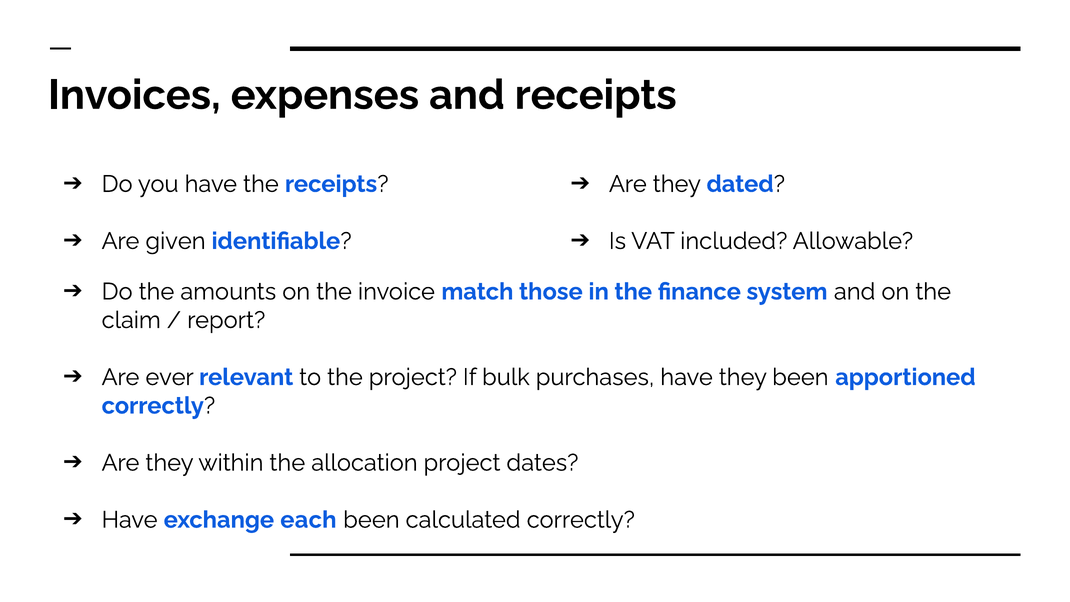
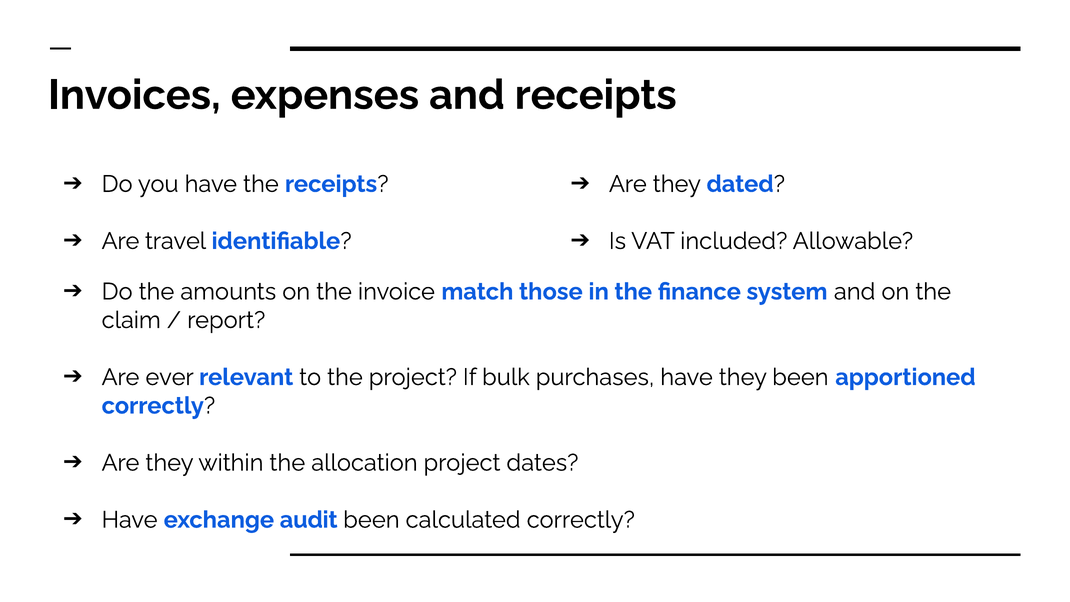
given: given -> travel (176, 241)
each: each -> audit (309, 520)
